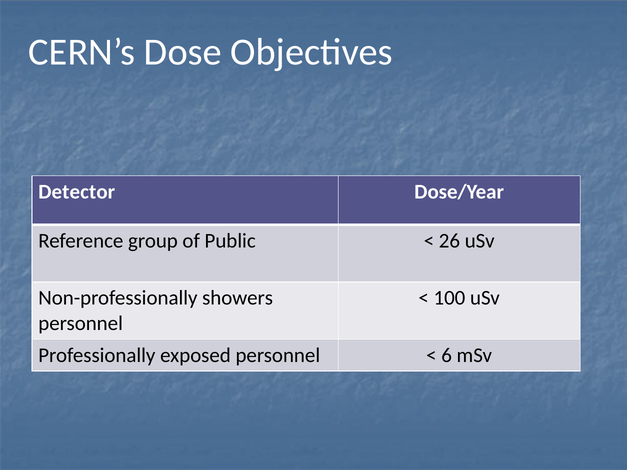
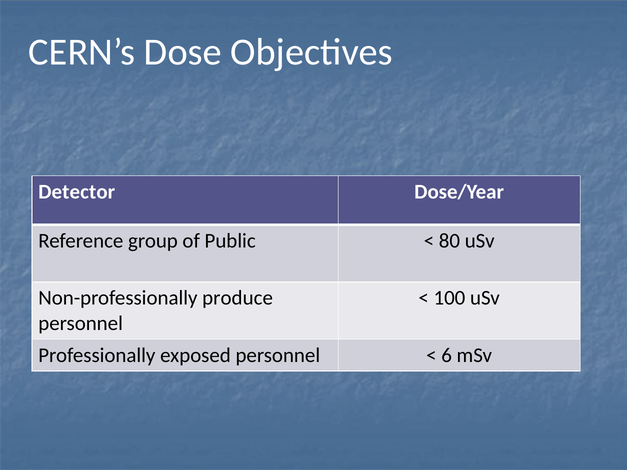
26: 26 -> 80 (449, 241)
showers: showers -> produce (238, 298)
